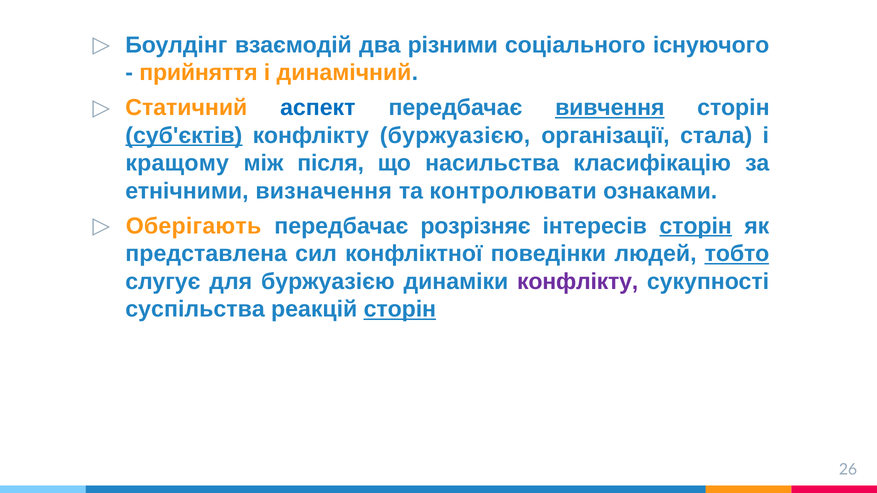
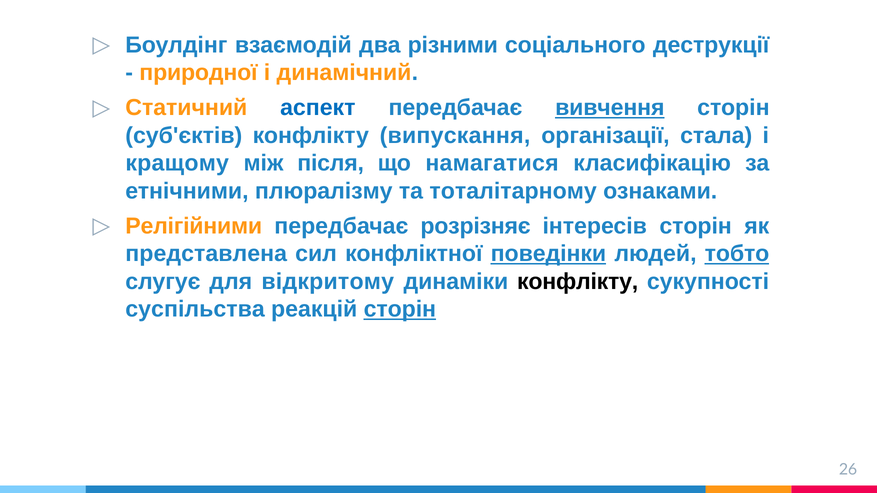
існуючого: існуючого -> деструкції (711, 45)
прийняття: прийняття -> природної (198, 73)
суб'єктів underline: present -> none (184, 136)
конфлікту буржуазією: буржуазією -> випускання (455, 136)
насильства: насильства -> намагатися (492, 163)
визначення: визначення -> плюралізму (324, 191)
контролювати: контролювати -> тоталітарному (513, 191)
Оберігають: Оберігають -> Релігійними (194, 226)
сторін underline: present -> none (696, 226)
поведінки underline: none -> present (548, 254)
для буржуазією: буржуазією -> відкритому (328, 282)
конфлікту colour: purple -> black (578, 282)
